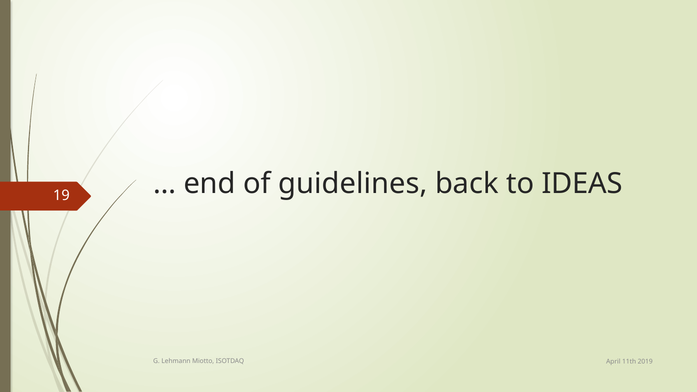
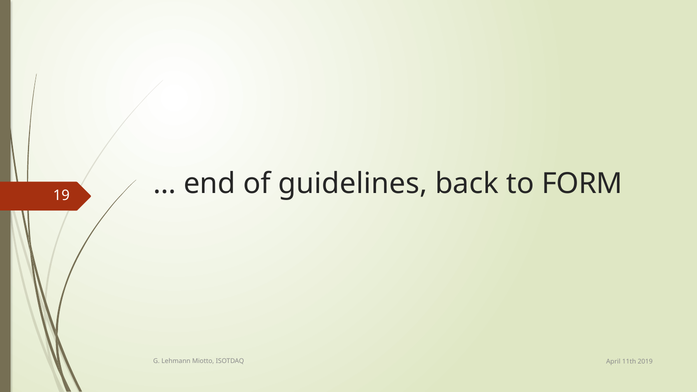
IDEAS: IDEAS -> FORM (582, 184)
